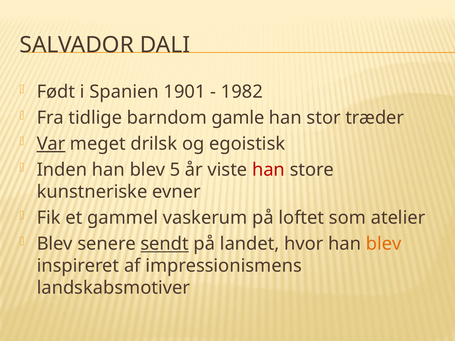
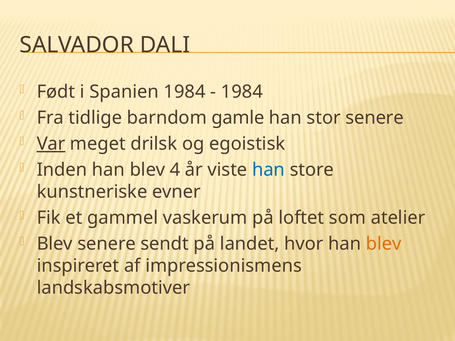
Spanien 1901: 1901 -> 1984 (185, 92)
1982: 1982 -> 1984 (242, 92)
stor træder: træder -> senere (375, 118)
5: 5 -> 4 (175, 170)
han colour: red -> blue (269, 170)
sendt underline: present -> none (165, 244)
